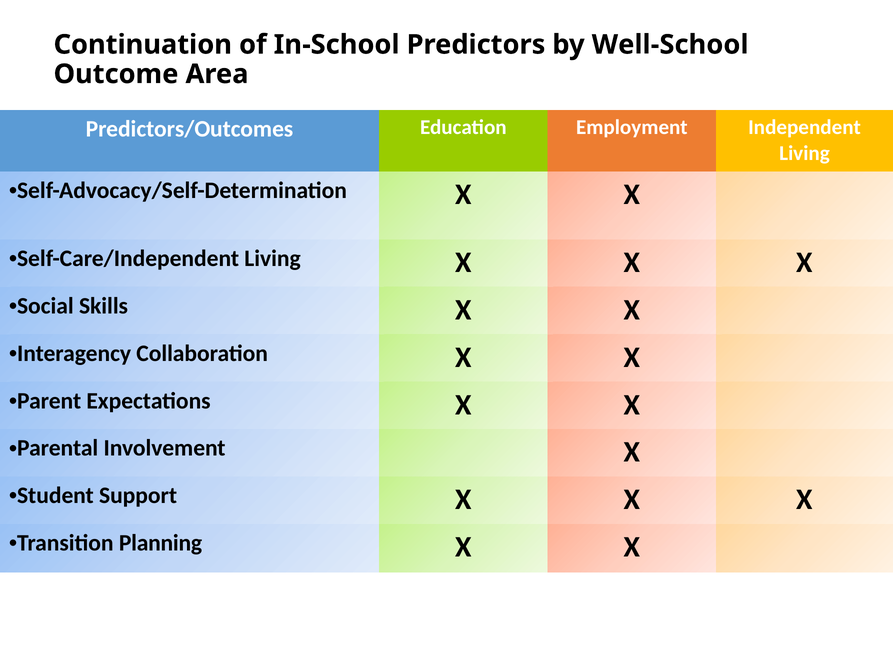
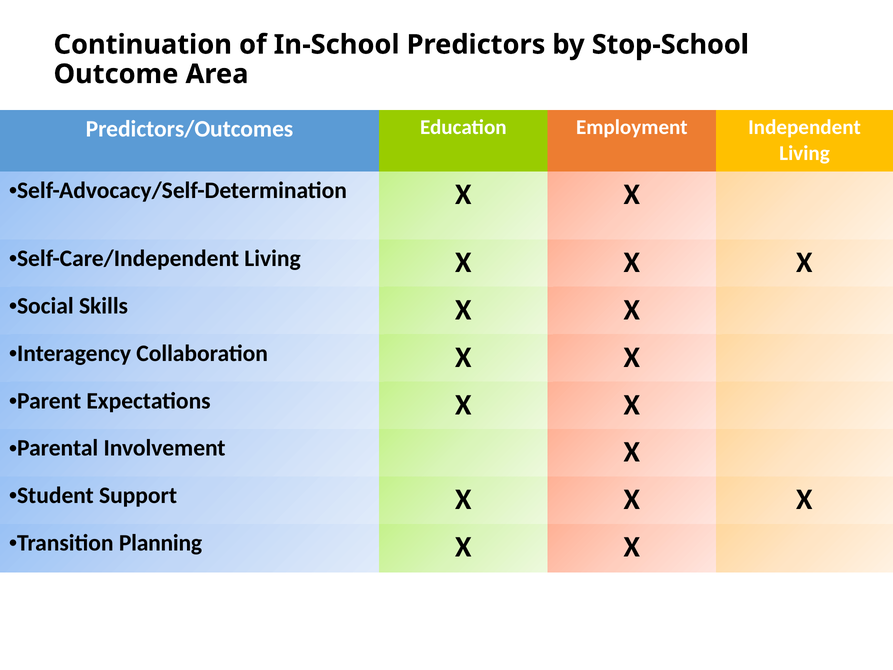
Well-School: Well-School -> Stop-School (670, 45)
